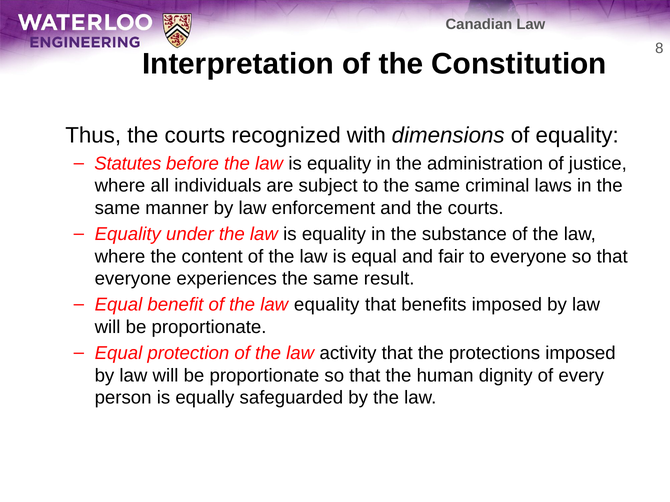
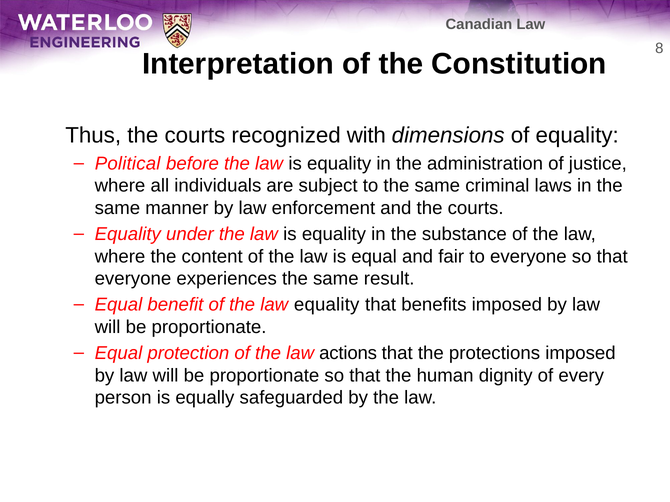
Statutes: Statutes -> Political (128, 164)
activity: activity -> actions (348, 353)
